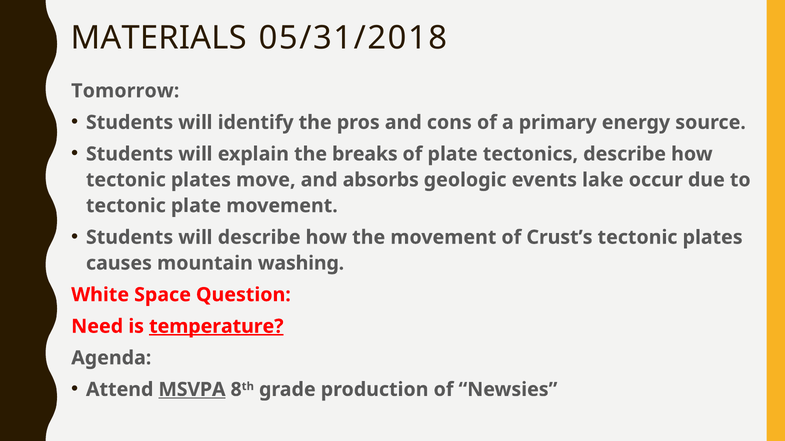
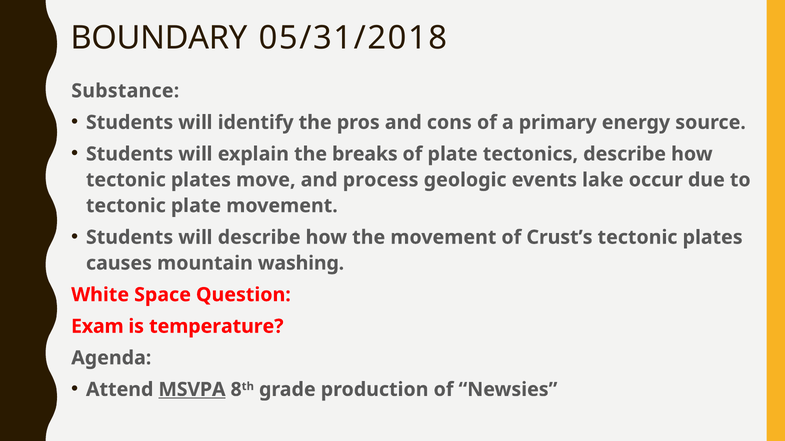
MATERIALS: MATERIALS -> BOUNDARY (159, 38)
Tomorrow: Tomorrow -> Substance (125, 91)
absorbs: absorbs -> process (381, 180)
Need: Need -> Exam (97, 327)
temperature underline: present -> none (216, 327)
